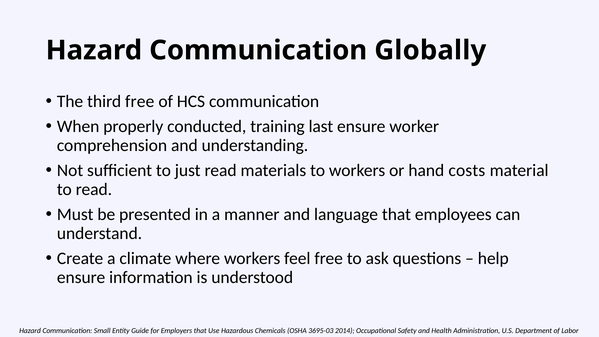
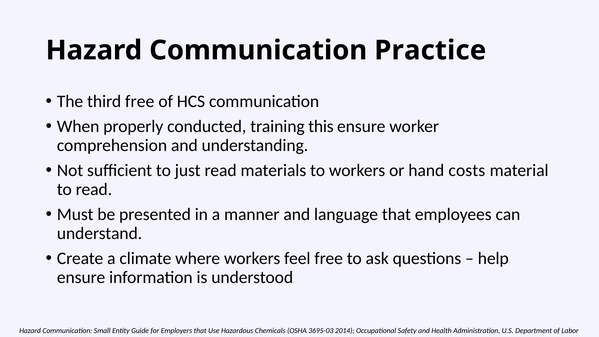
Globally: Globally -> Practice (430, 50)
last: last -> this (321, 126)
